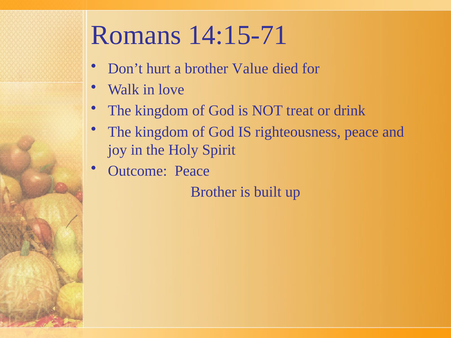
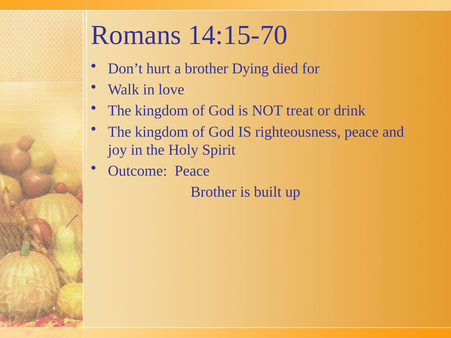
14:15-71: 14:15-71 -> 14:15-70 (238, 35)
Value: Value -> Dying (250, 69)
